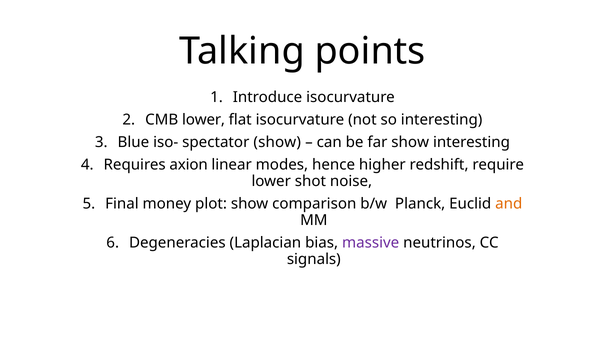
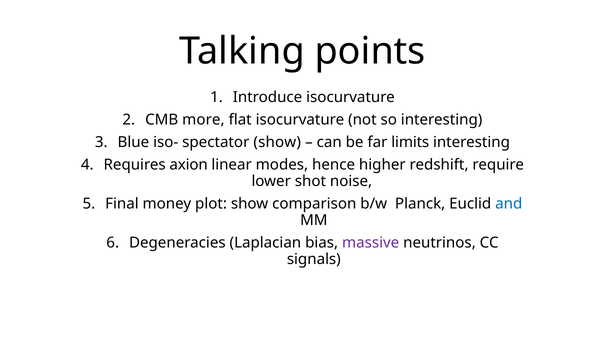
CMB lower: lower -> more (203, 120)
far show: show -> limits (410, 142)
and colour: orange -> blue (509, 204)
